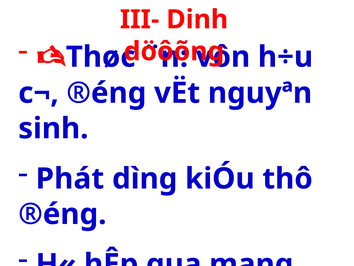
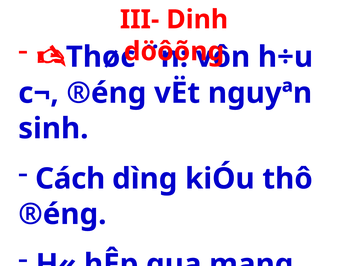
Phát: Phát -> Cách (70, 178)
